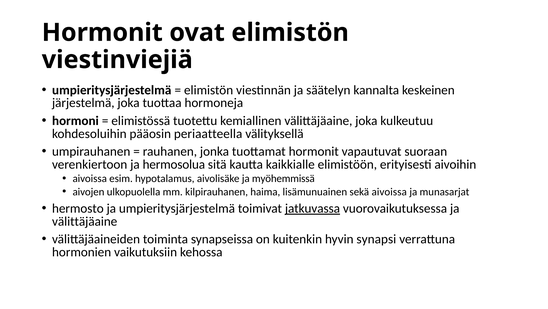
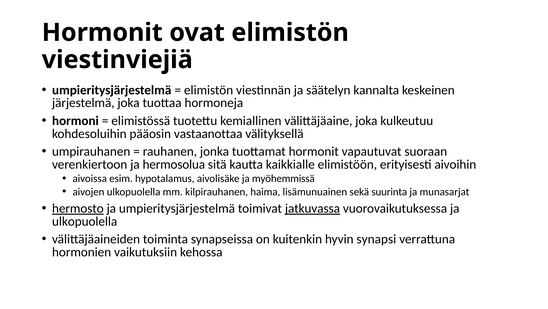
periaatteella: periaatteella -> vastaanottaa (208, 133)
sekä aivoissa: aivoissa -> suurinta (389, 191)
hermosto underline: none -> present (78, 208)
välittäjäaine: välittäjäaine -> ulkopuolella (85, 221)
